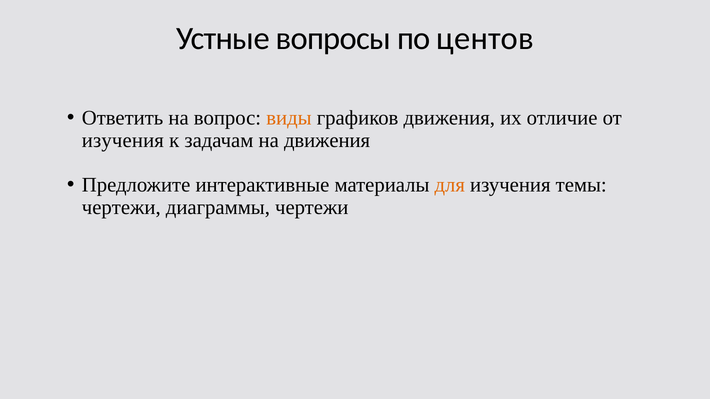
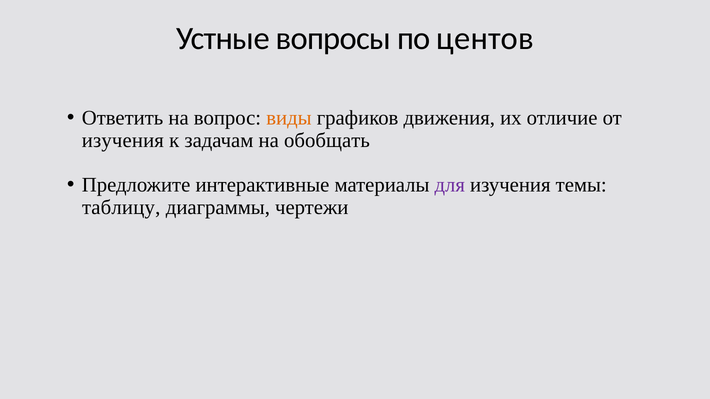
на движения: движения -> обобщать (327, 140)
для colour: orange -> purple (450, 185)
чертежи: чертежи -> таблицу (121, 207)
